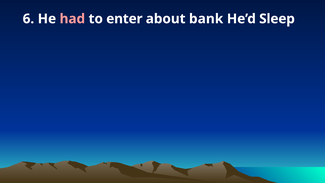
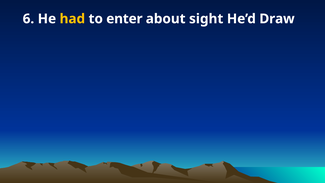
had colour: pink -> yellow (72, 19)
bank: bank -> sight (206, 19)
Sleep: Sleep -> Draw (277, 19)
